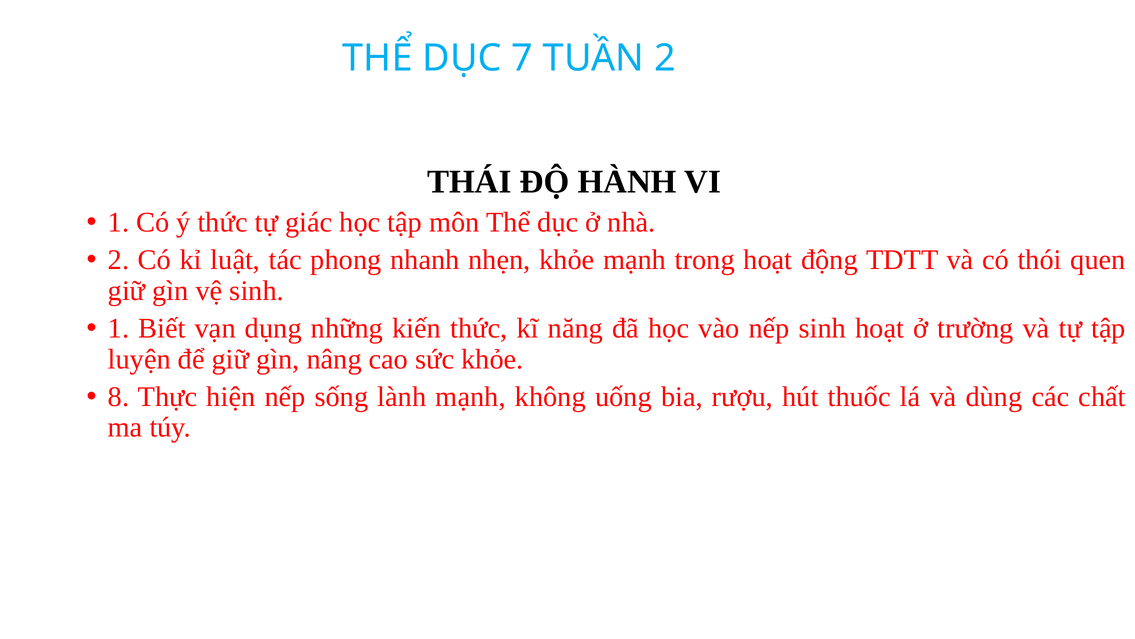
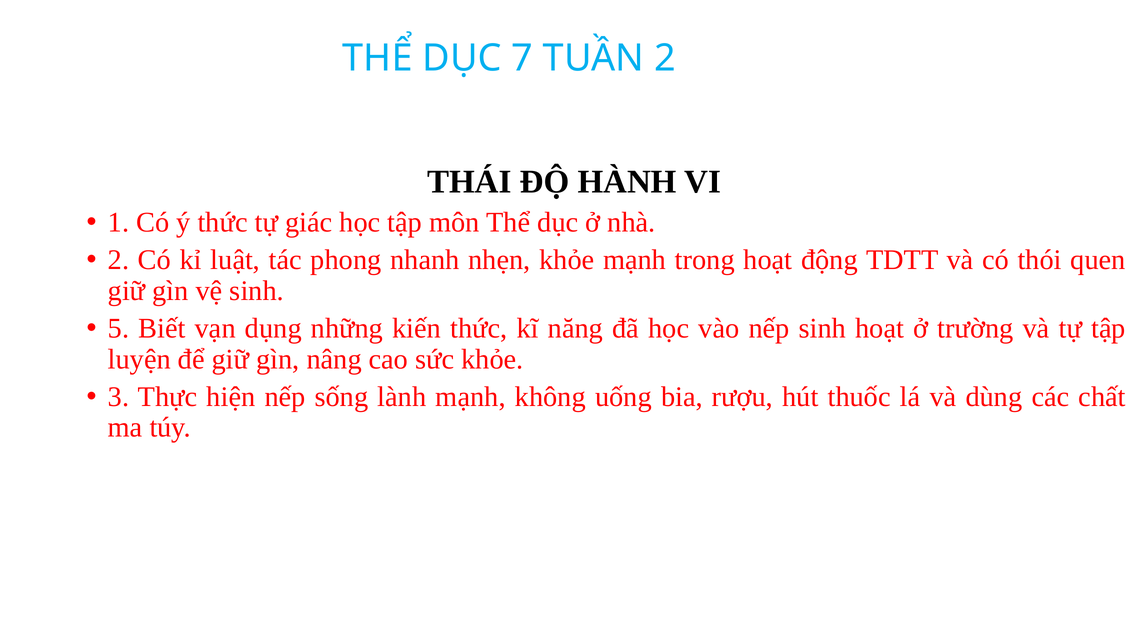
1: 1 -> 5 (118, 328)
8: 8 -> 3 (118, 397)
